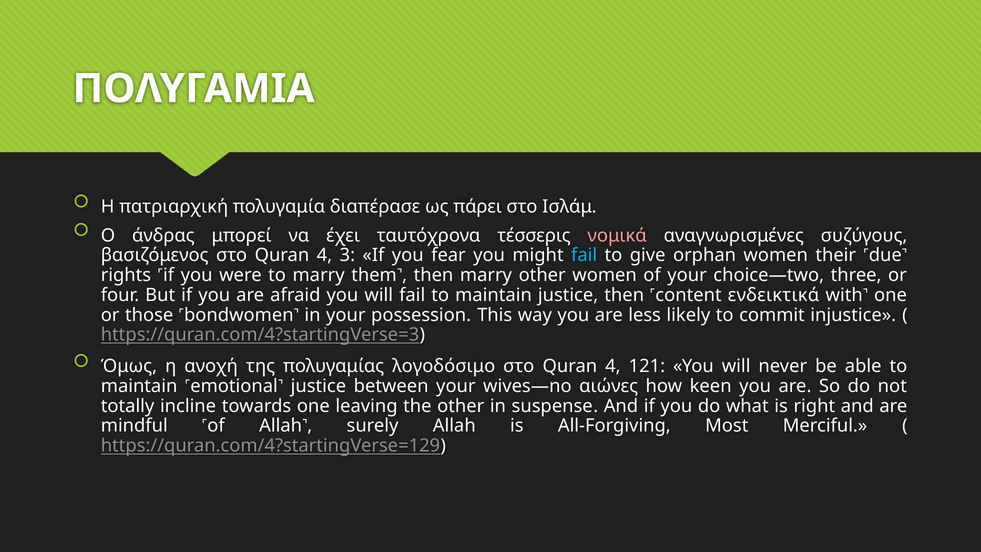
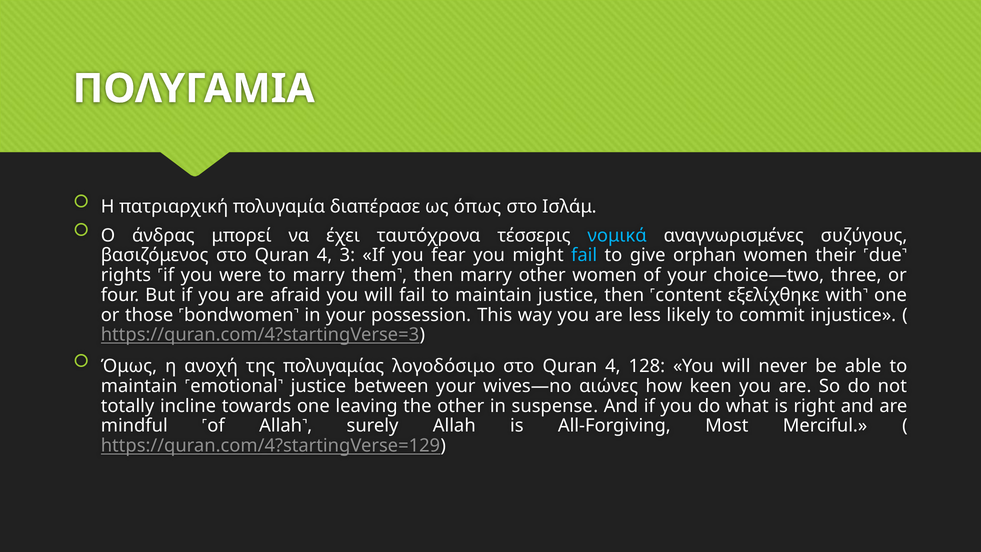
πάρει: πάρει -> όπως (477, 207)
νομικά colour: pink -> light blue (617, 235)
ενδεικτικά: ενδεικτικά -> εξελίχθηκε (774, 295)
121: 121 -> 128 (647, 366)
